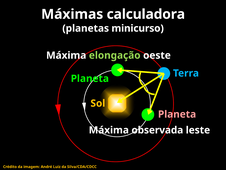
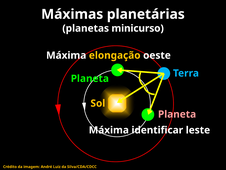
calculadora: calculadora -> planetárias (146, 14)
elongação colour: light green -> yellow (115, 55)
observada: observada -> identificar (157, 130)
